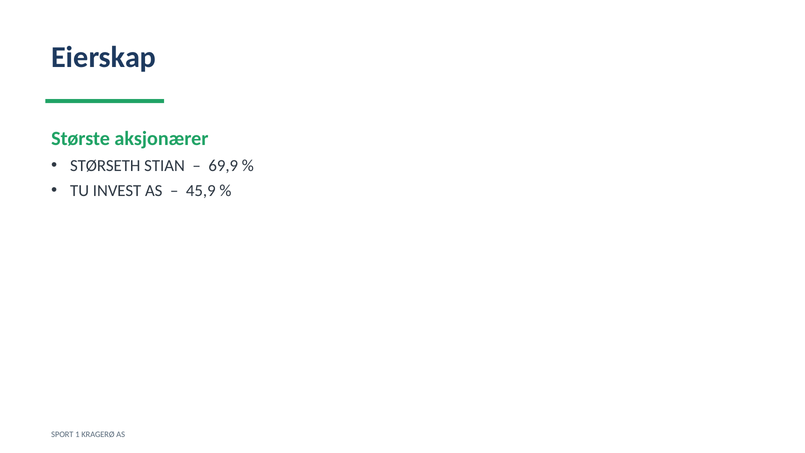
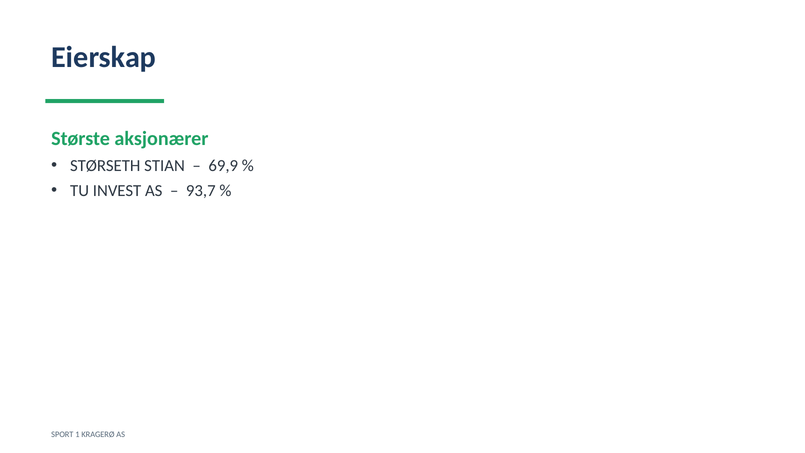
45,9: 45,9 -> 93,7 (201, 191)
